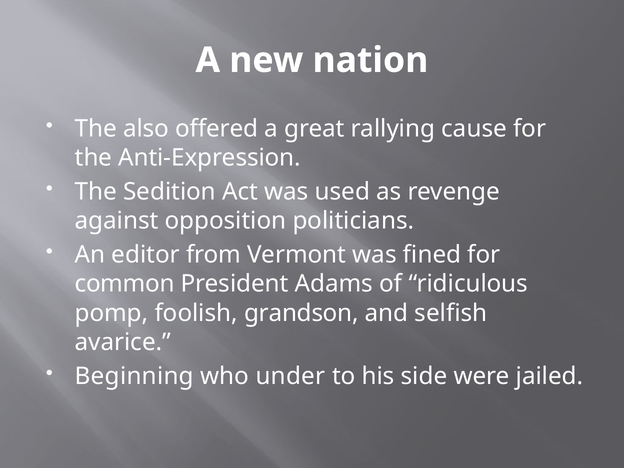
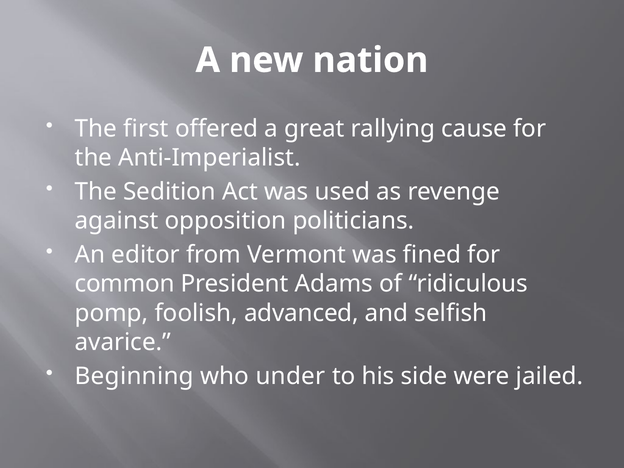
also: also -> first (146, 129)
Anti-Expression: Anti-Expression -> Anti-Imperialist (209, 158)
grandson: grandson -> advanced (301, 313)
